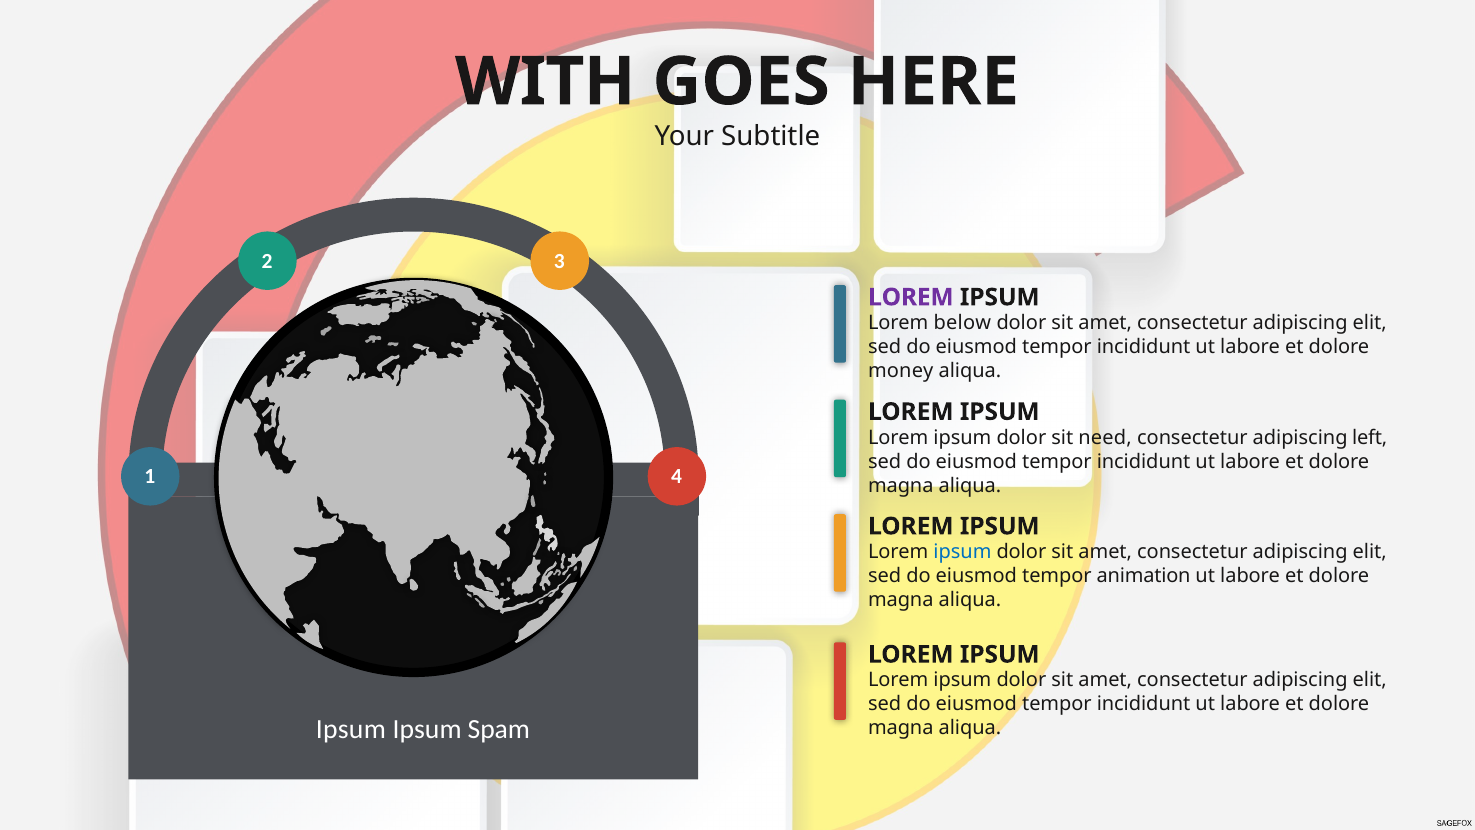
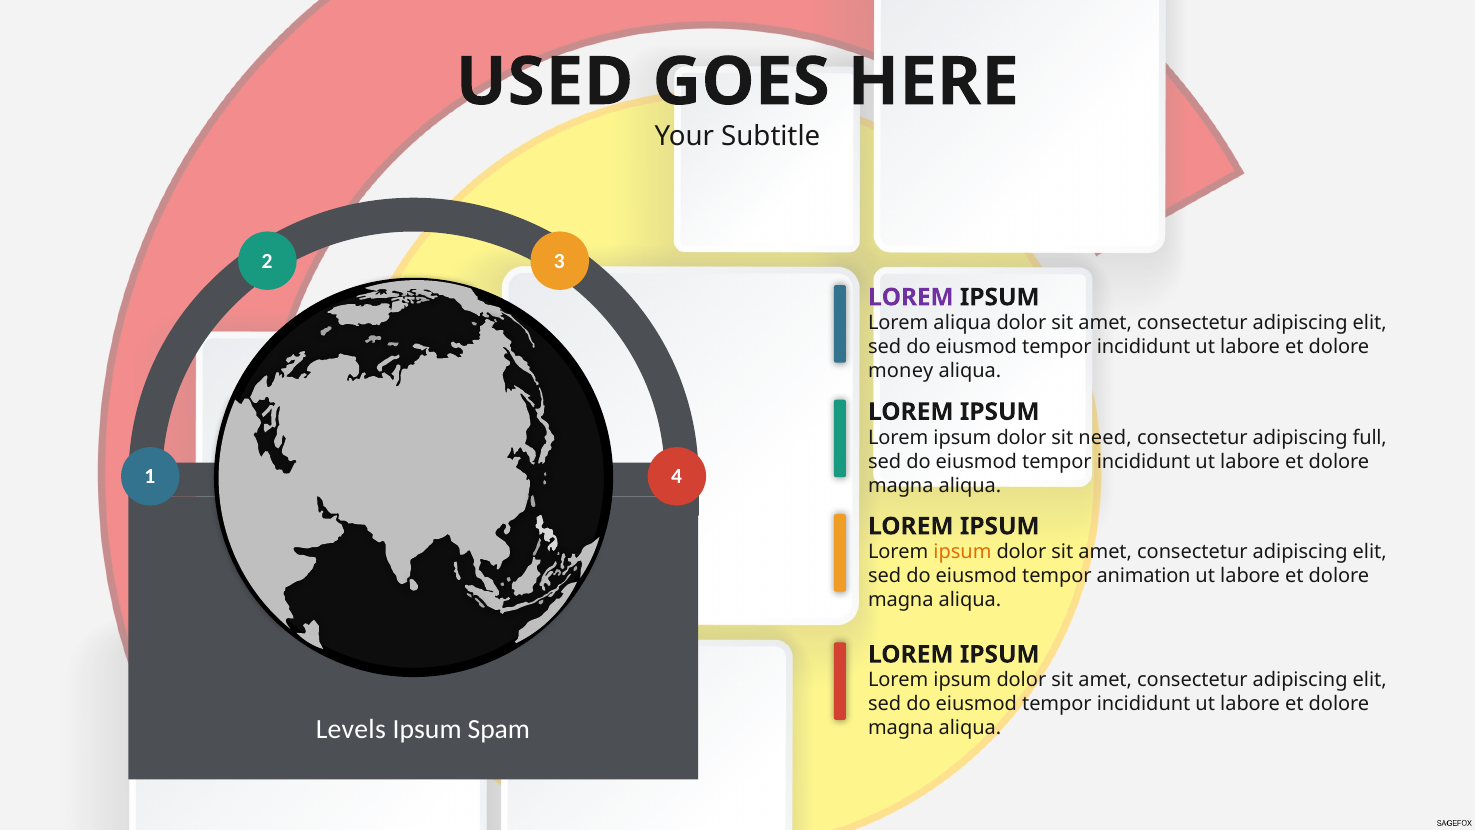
WITH: WITH -> USED (545, 82)
Lorem below: below -> aliqua (962, 323)
left: left -> full (1370, 437)
ipsum colour: blue -> orange (962, 552)
Ipsum: Ipsum -> Levels (351, 729)
